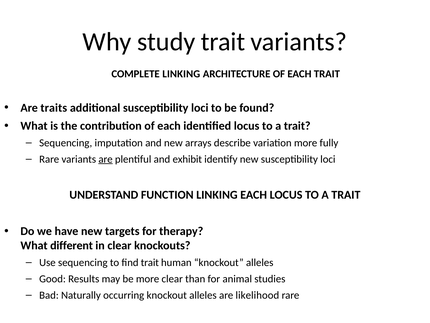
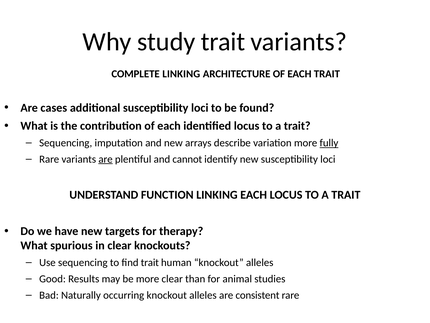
traits: traits -> cases (54, 108)
fully underline: none -> present (329, 143)
exhibit: exhibit -> cannot (187, 159)
different: different -> spurious (71, 245)
likelihood: likelihood -> consistent (257, 295)
